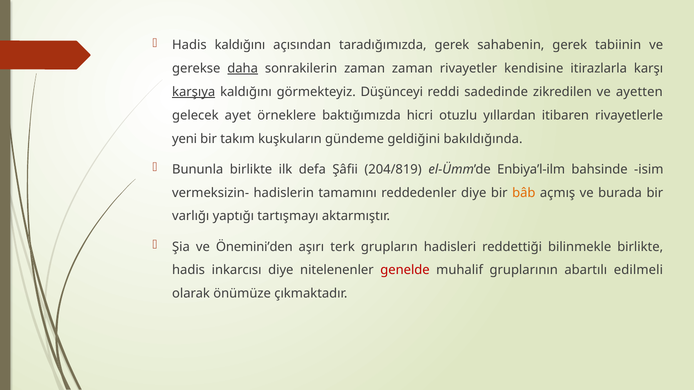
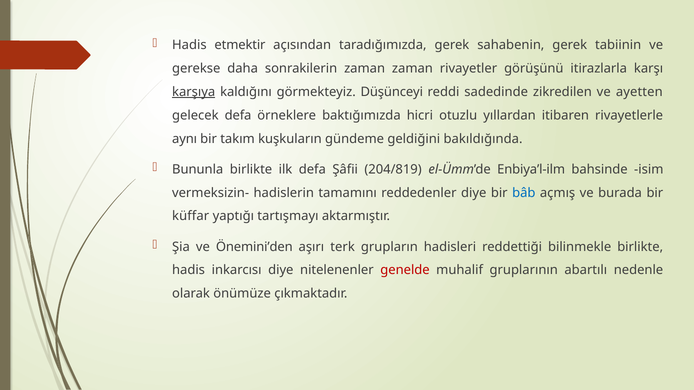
Hadis kaldığını: kaldığını -> etmektir (240, 45)
daha underline: present -> none (243, 69)
kendisine: kendisine -> görüşünü (534, 69)
gelecek ayet: ayet -> defa (238, 115)
yeni: yeni -> aynı (185, 139)
bâb colour: orange -> blue (524, 193)
varlığı: varlığı -> küffar (191, 216)
edilmeli: edilmeli -> nedenle (638, 270)
